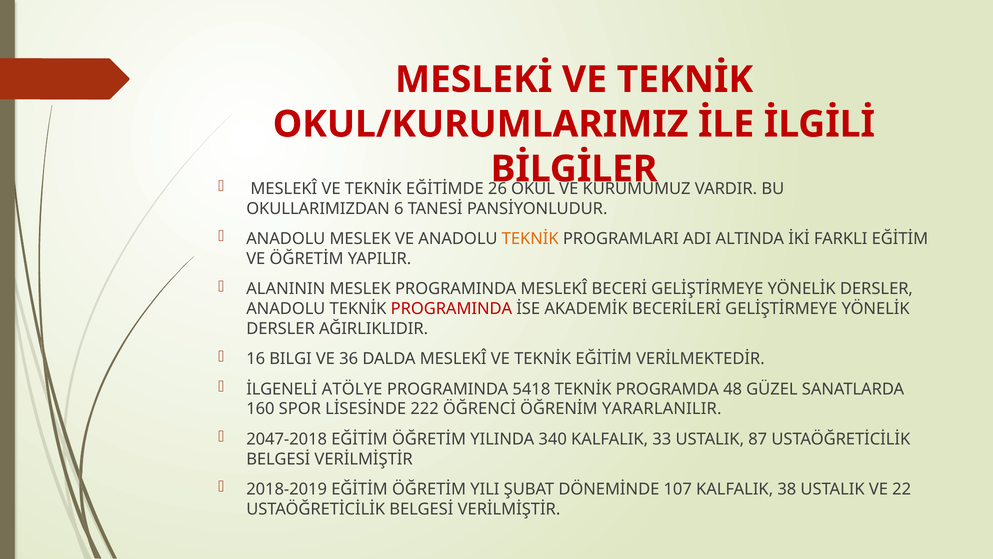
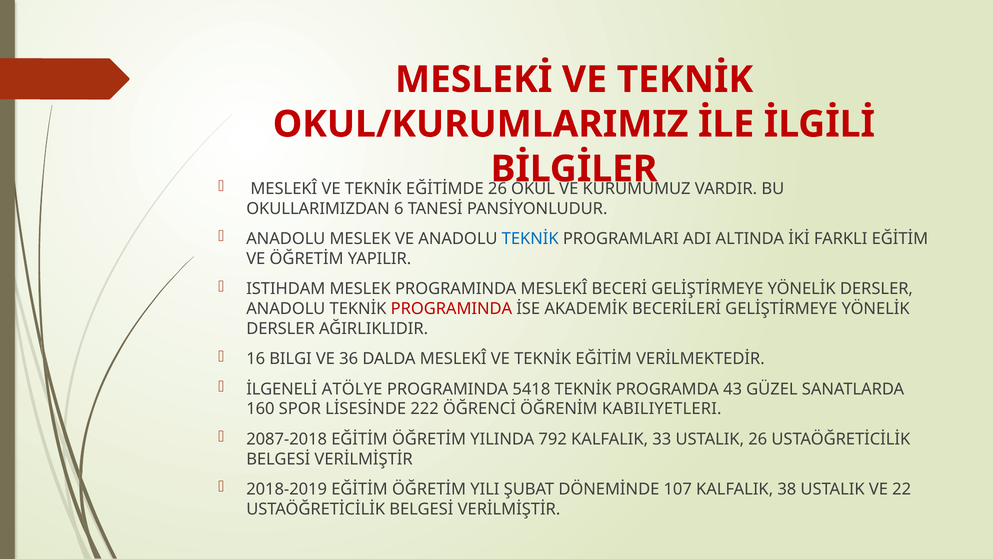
TEKNİK colour: orange -> blue (530, 239)
ALANININ: ALANININ -> ISTIHDAM (286, 289)
48: 48 -> 43 (733, 389)
YARARLANILIR: YARARLANILIR -> KABILIYETLERI (662, 409)
2047-2018: 2047-2018 -> 2087-2018 (287, 439)
340: 340 -> 792 (553, 439)
USTALIK 87: 87 -> 26 (758, 439)
